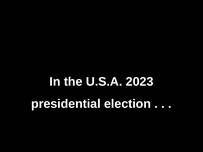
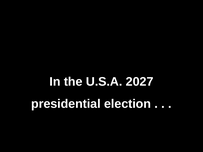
2023: 2023 -> 2027 (140, 82)
